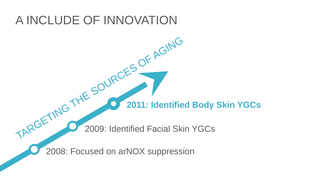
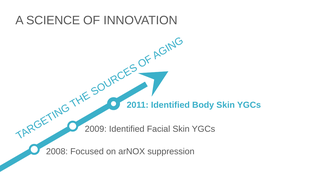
INCLUDE: INCLUDE -> SCIENCE (53, 20)
